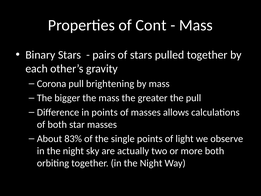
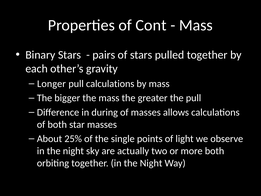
Corona: Corona -> Longer (51, 84)
pull brightening: brightening -> calculations (110, 84)
in points: points -> during (105, 112)
83%: 83% -> 25% (73, 139)
